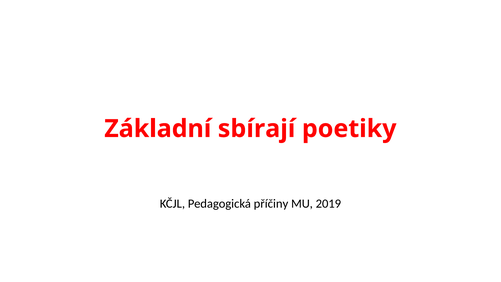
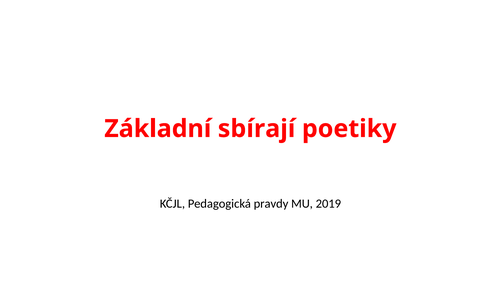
příčiny: příčiny -> pravdy (271, 204)
